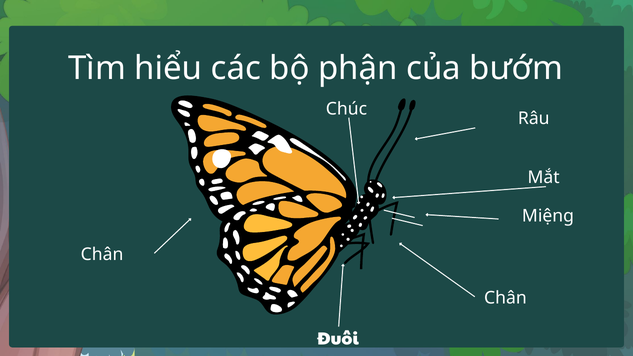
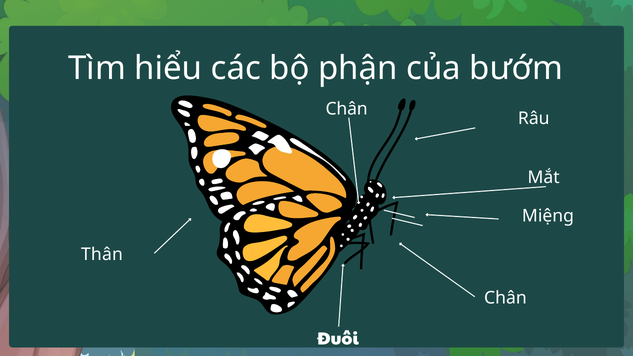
Chúc: Chúc -> Chân (347, 109)
Chân: Chân -> Thân (102, 255)
